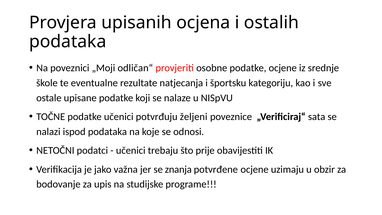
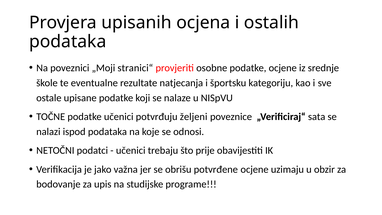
odličan“: odličan“ -> stranici“ (135, 68)
znanja: znanja -> obrišu (178, 169)
